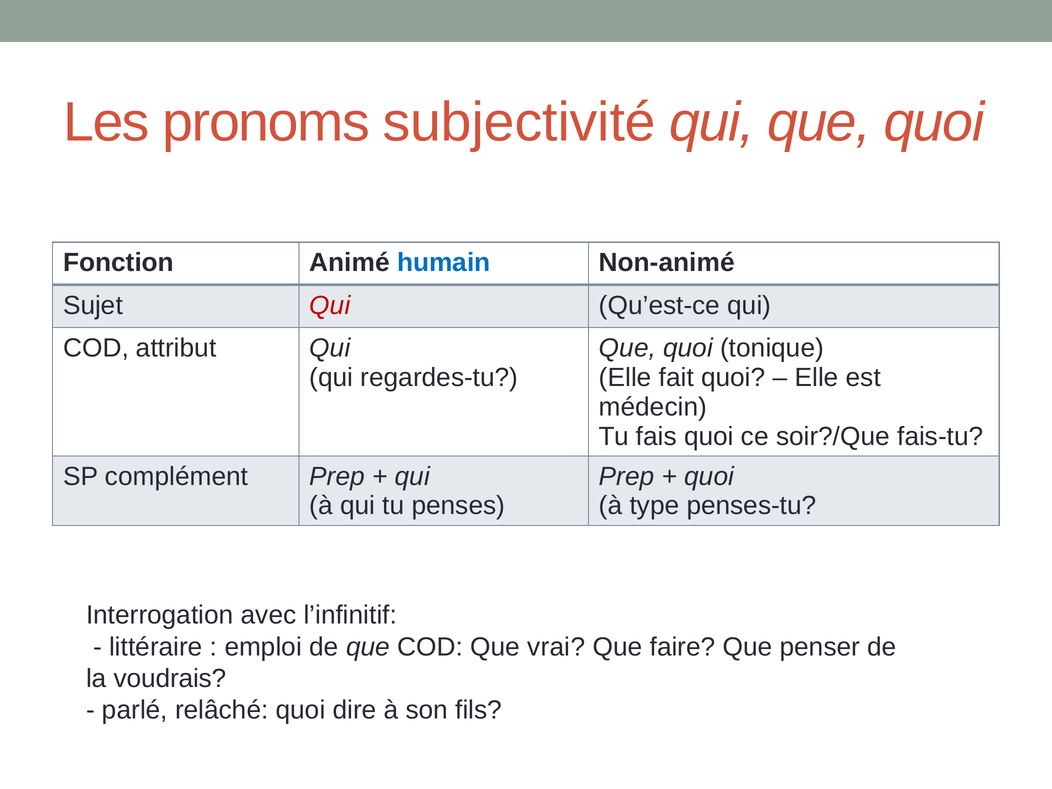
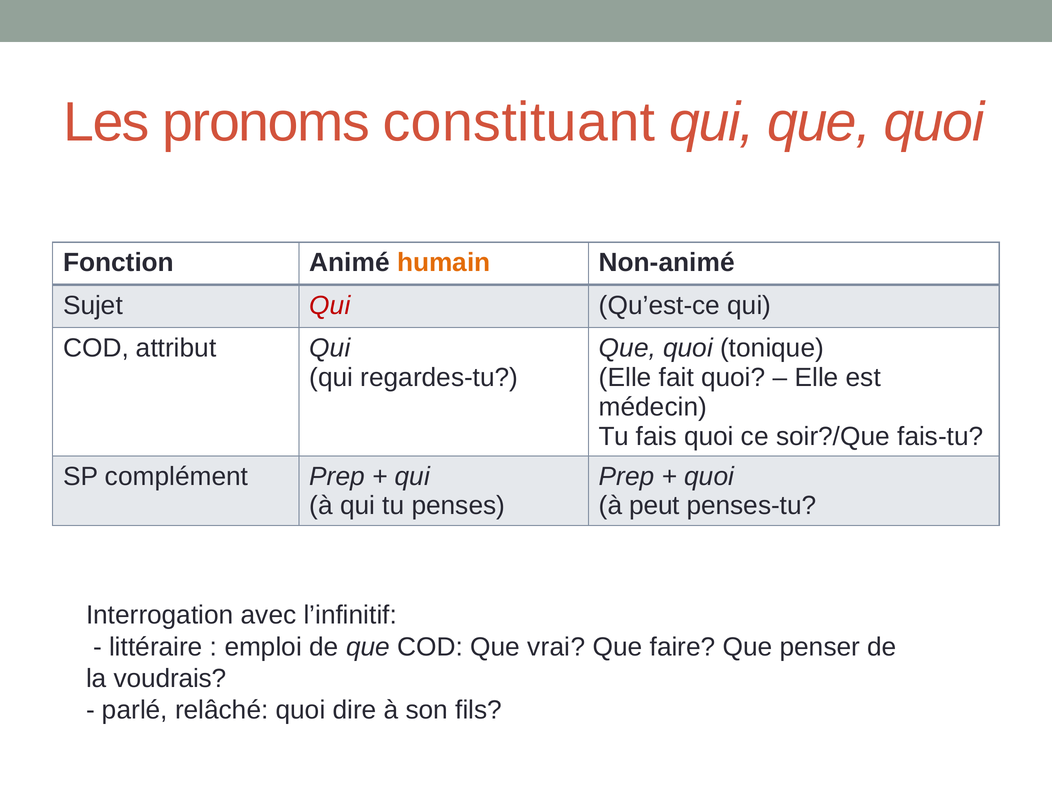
subjectivité: subjectivité -> constituant (519, 122)
humain colour: blue -> orange (444, 263)
type: type -> peut (655, 506)
